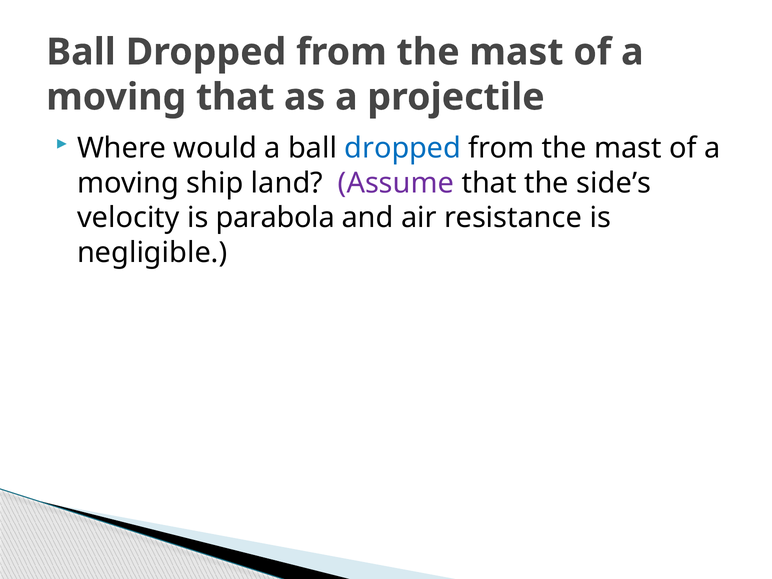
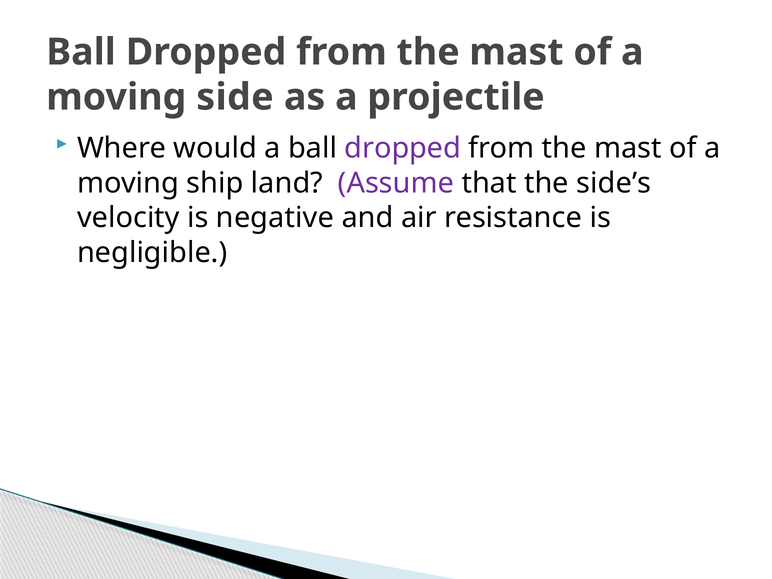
moving that: that -> side (235, 97)
dropped colour: blue -> purple (403, 148)
parabola: parabola -> negative (275, 218)
